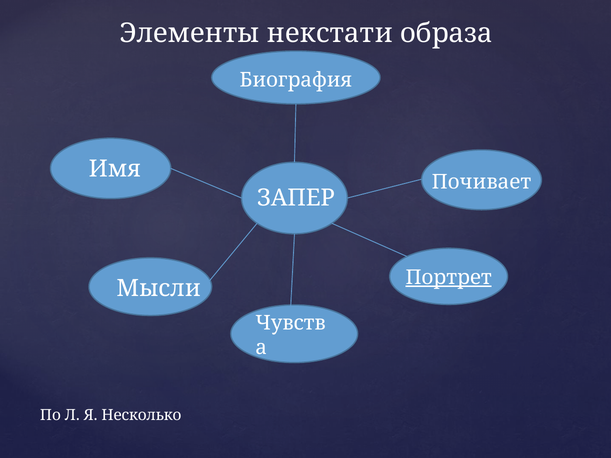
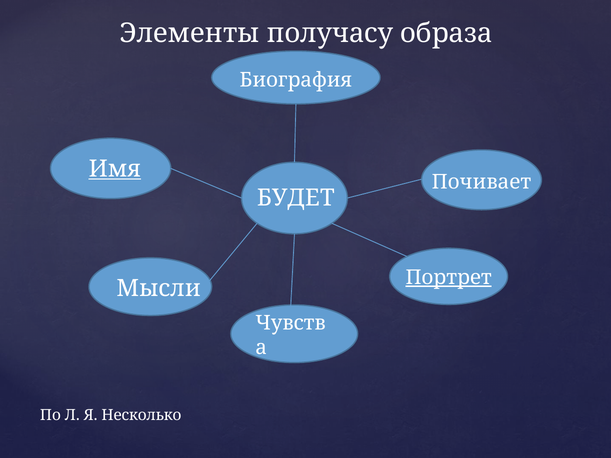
некстати: некстати -> получасу (330, 33)
Имя underline: none -> present (115, 169)
ЗАПЕР: ЗАПЕР -> БУДЕТ (296, 198)
